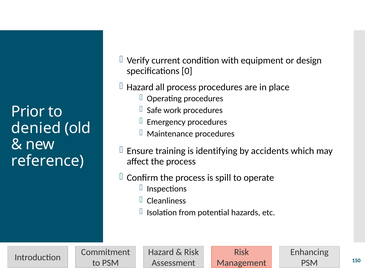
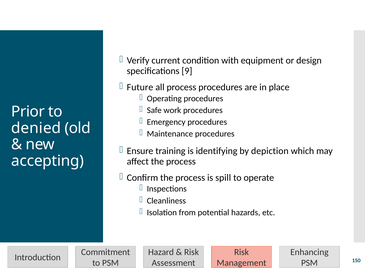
0: 0 -> 9 (187, 71)
Hazard: Hazard -> Future (140, 88)
accidents: accidents -> depiction (270, 151)
reference: reference -> accepting (48, 161)
